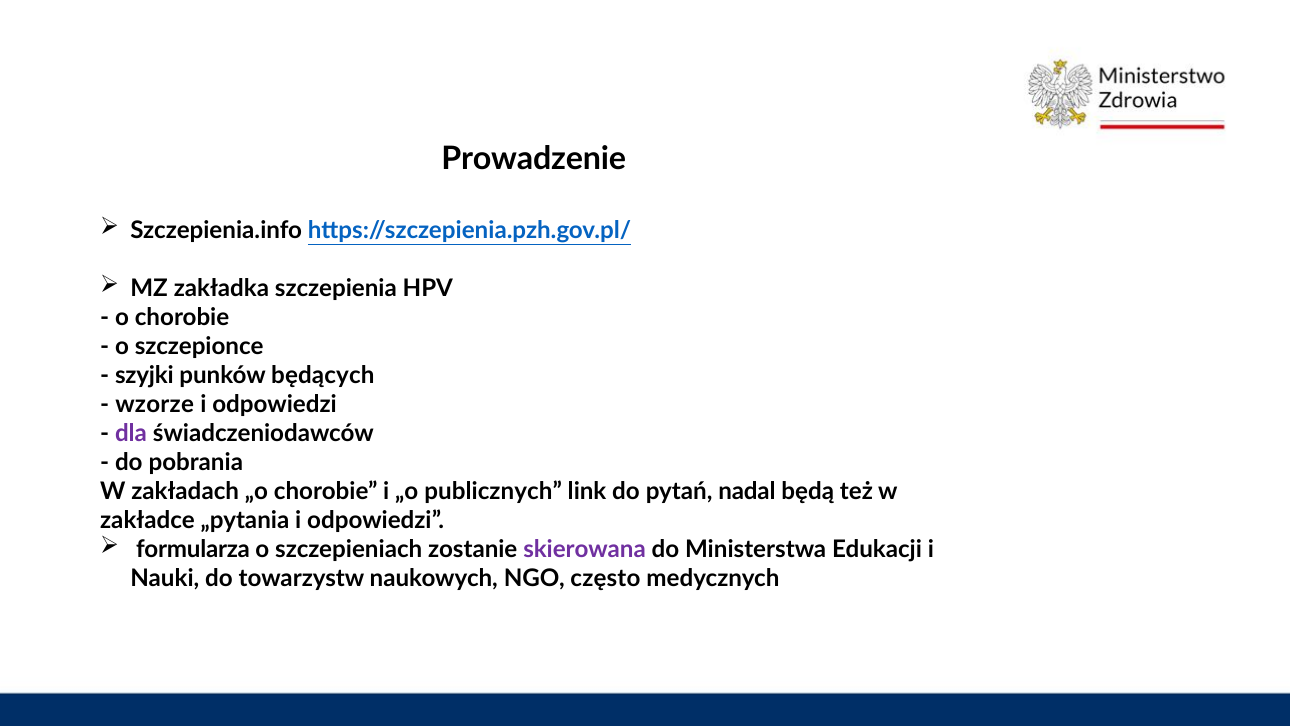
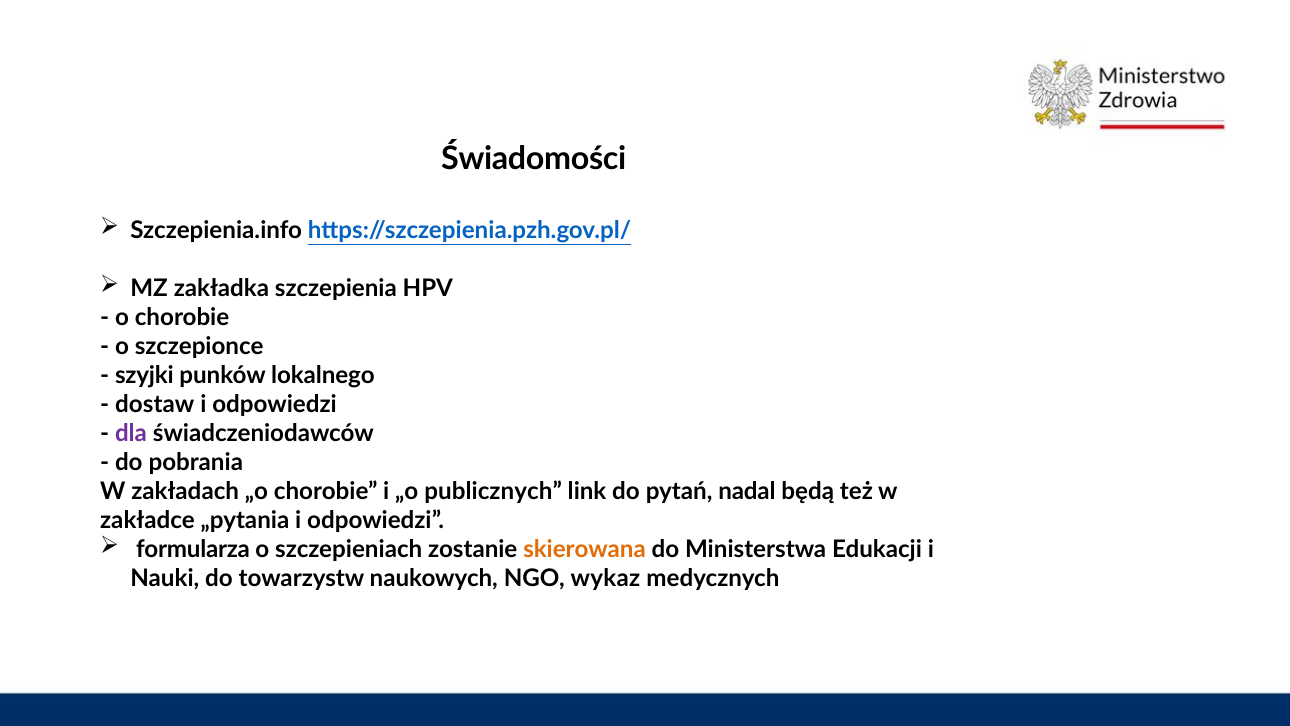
Prowadzenie: Prowadzenie -> Świadomości (534, 158)
będących: będących -> lokalnego (323, 375)
wzorze: wzorze -> dostaw (155, 404)
skierowana colour: purple -> orange (585, 550)
często: często -> wykaz (605, 579)
